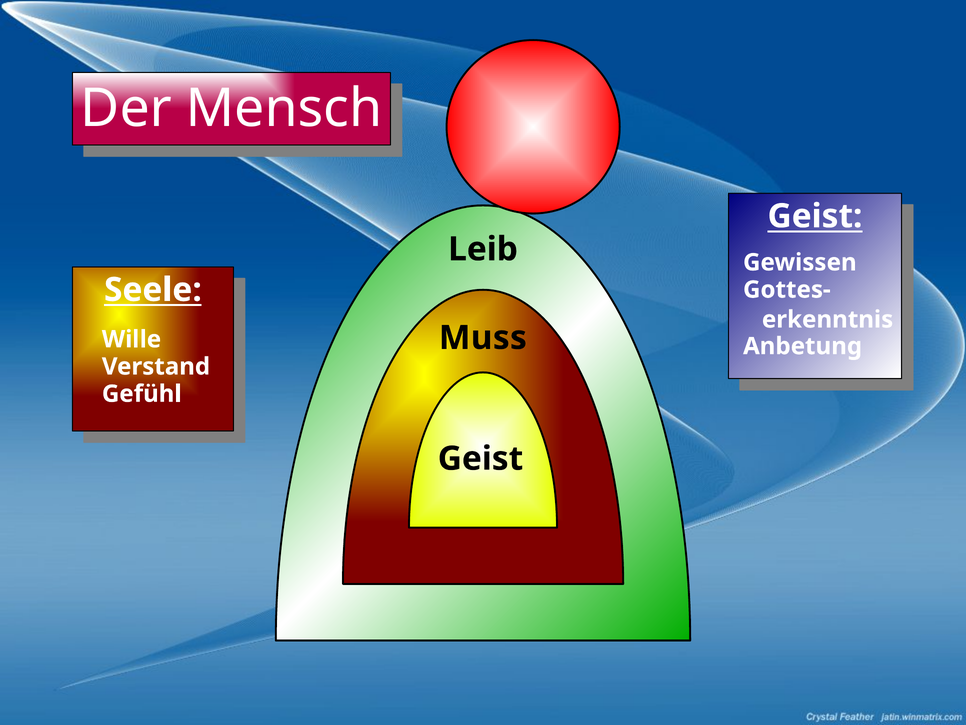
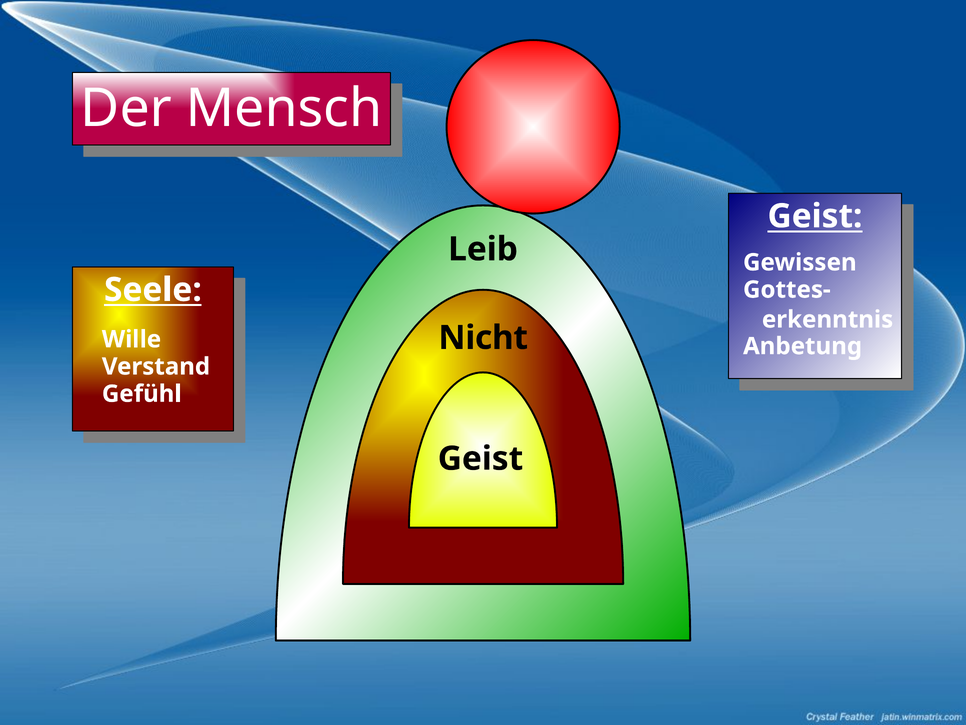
Muss: Muss -> Nicht (483, 338)
